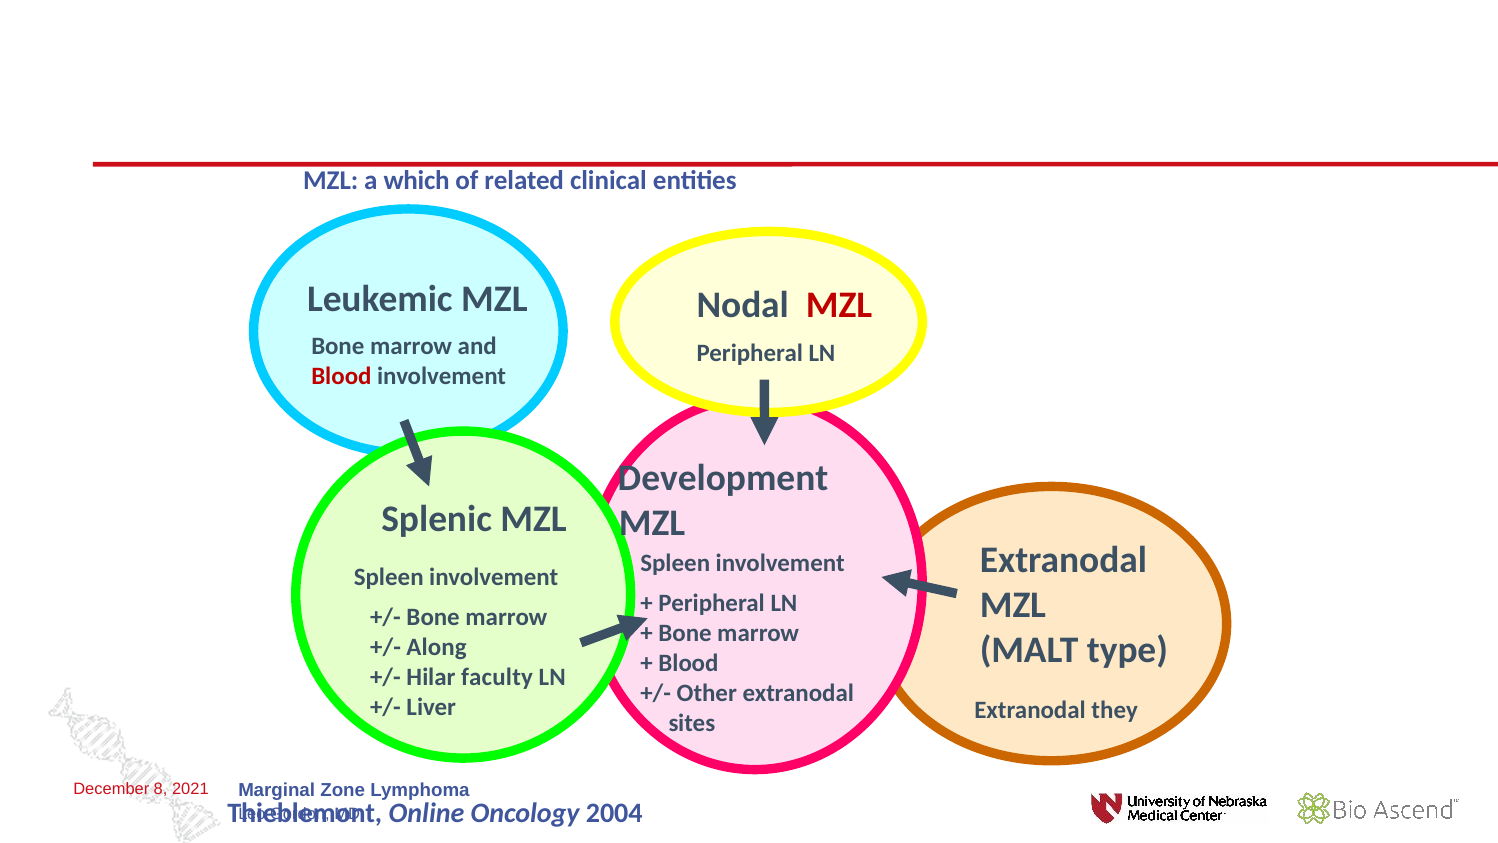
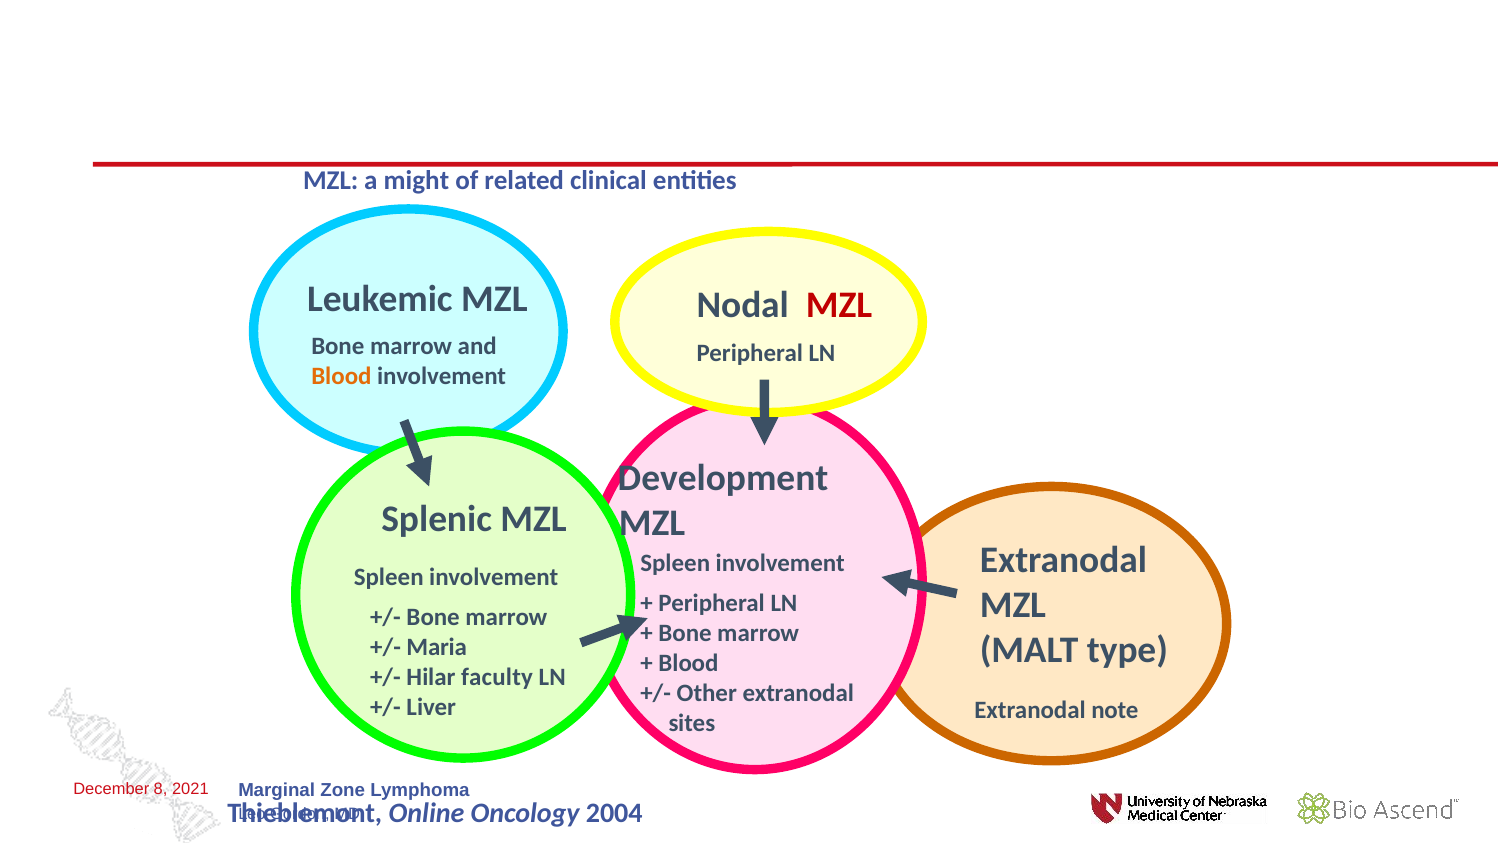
which: which -> might (416, 181)
Blood colour: red -> orange (341, 376)
Along: Along -> Maria (437, 647)
they: they -> note (1115, 710)
